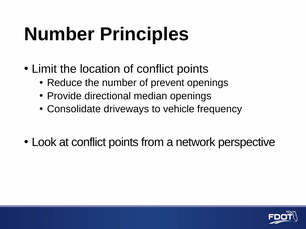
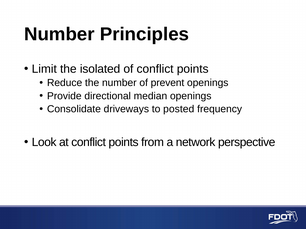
location: location -> isolated (100, 69)
vehicle: vehicle -> posted (179, 109)
